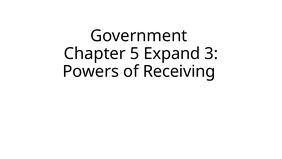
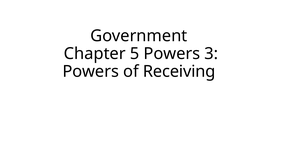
5 Expand: Expand -> Powers (172, 54)
